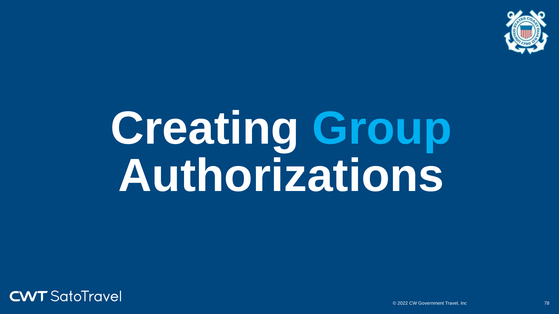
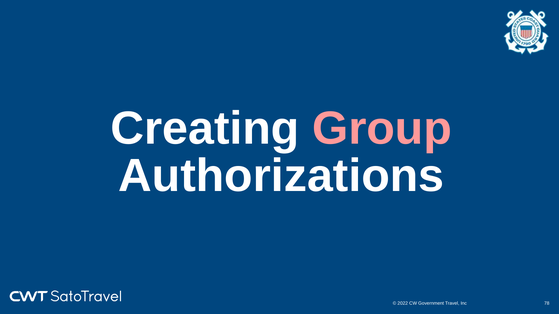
Group colour: light blue -> pink (382, 129)
